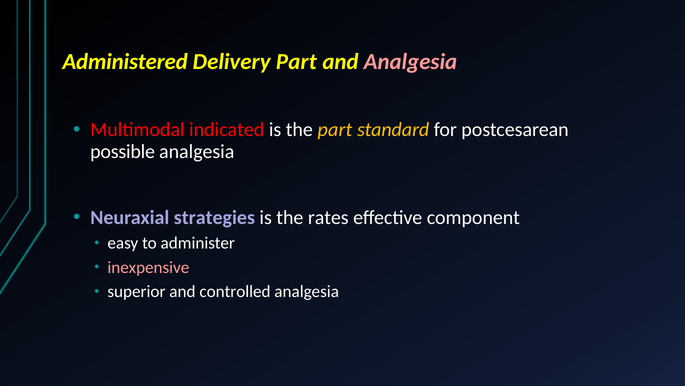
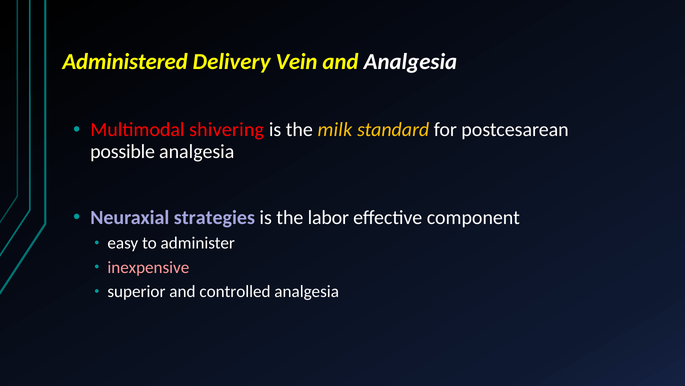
Delivery Part: Part -> Vein (297, 61)
Analgesia colour: pink -> white (410, 61)
indicated: indicated -> shivering (227, 130)
the part: part -> milk (335, 130)
rates: rates -> labor (328, 217)
